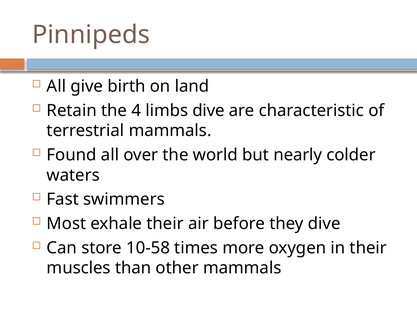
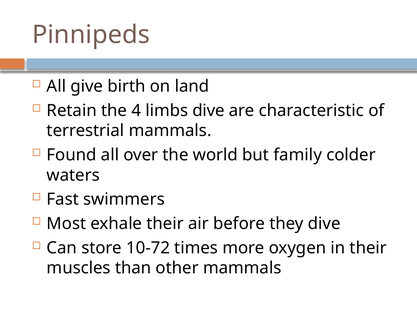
nearly: nearly -> family (298, 155)
10-58: 10-58 -> 10-72 (148, 248)
